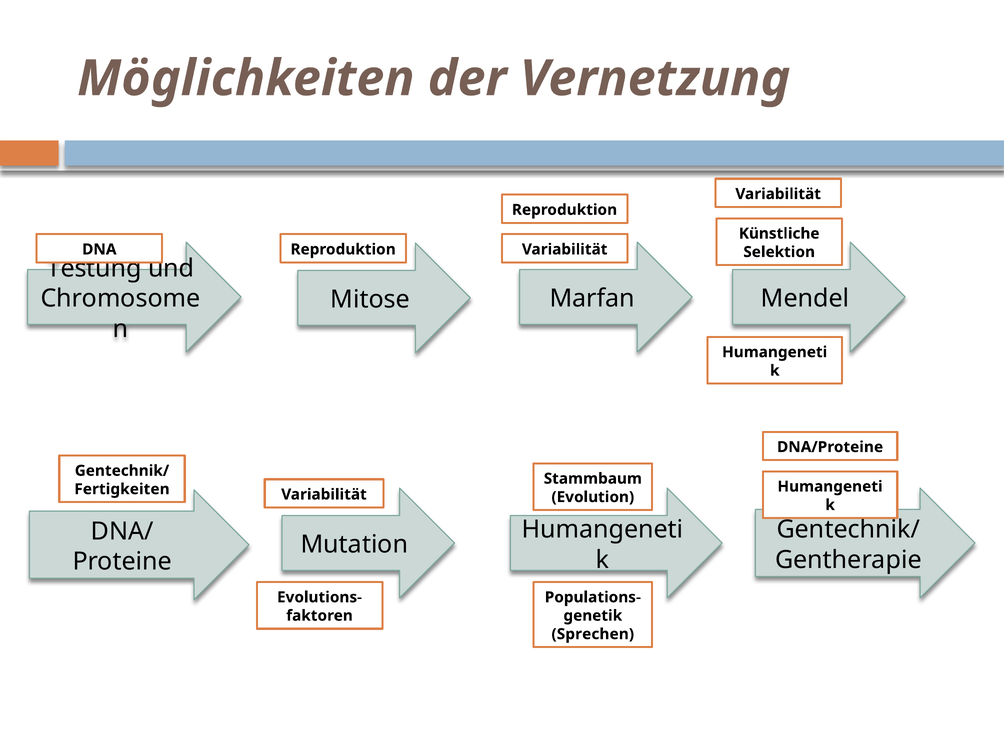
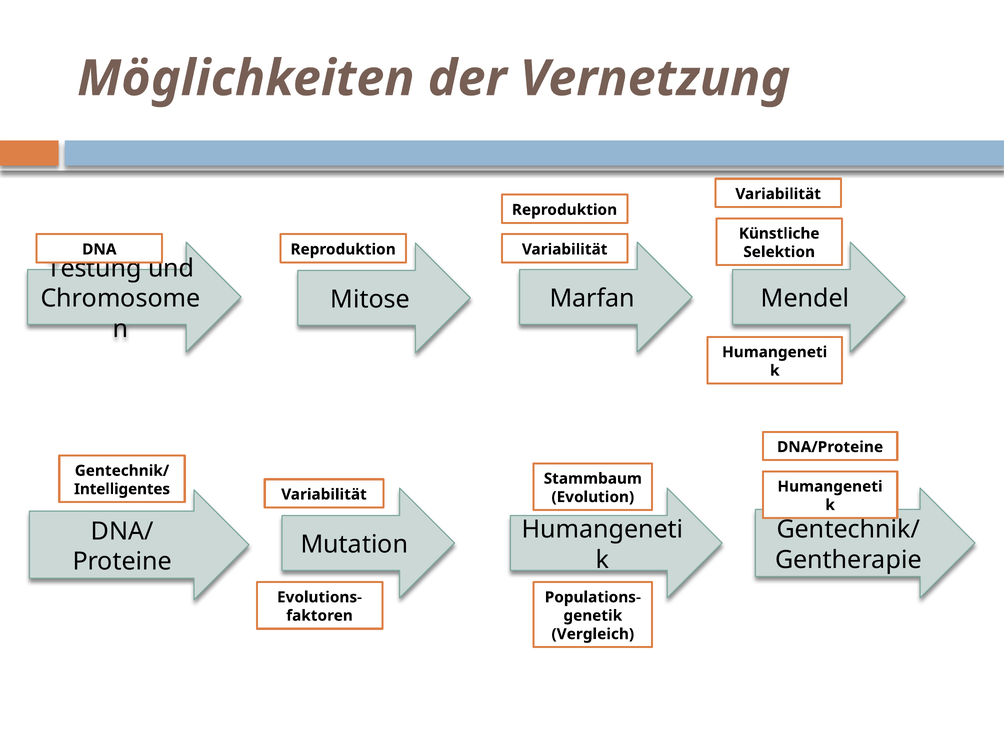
Fertigkeiten: Fertigkeiten -> Intelligentes (122, 489)
Sprechen: Sprechen -> Vergleich (593, 634)
